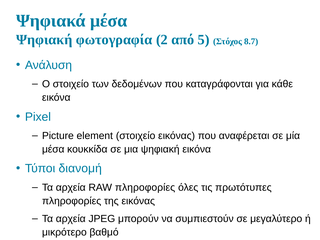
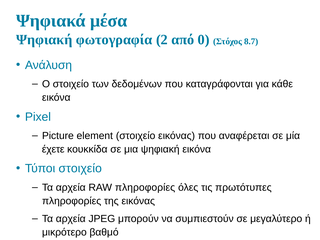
5: 5 -> 0 (204, 40)
μέσα: μέσα -> έχετε (53, 149)
Τύποι διανομή: διανομή -> στοιχείο (80, 169)
